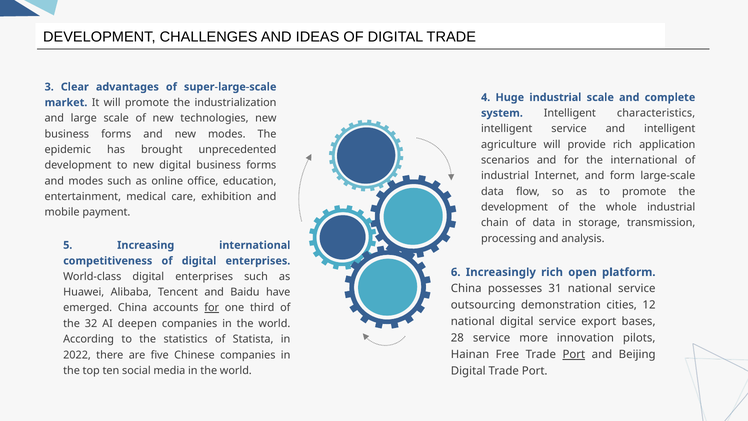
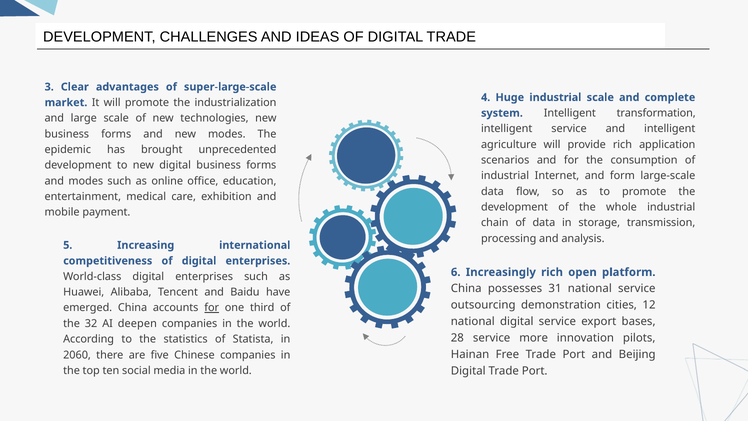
characteristics: characteristics -> transformation (656, 113)
the international: international -> consumption (644, 160)
Port underline: present -> none (574, 354)
2022: 2022 -> 2060 (77, 355)
